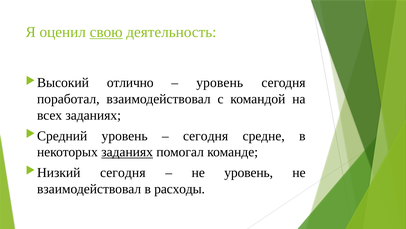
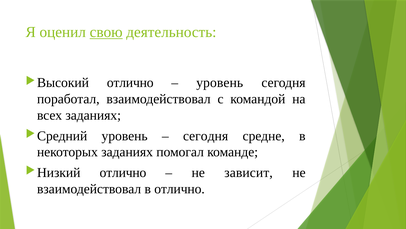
заданиях underline: present -> none (127, 152)
сегодня: сегодня -> отлично (123, 172)
не уровень: уровень -> зависит (249, 172)
в расходы: расходы -> отлично (180, 188)
